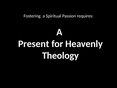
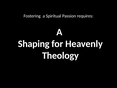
Present: Present -> Shaping (34, 44)
